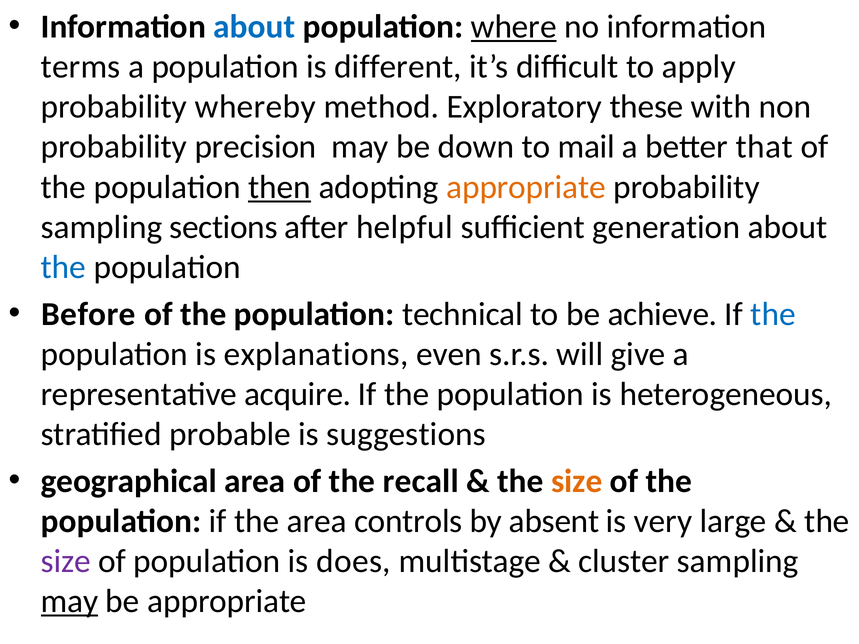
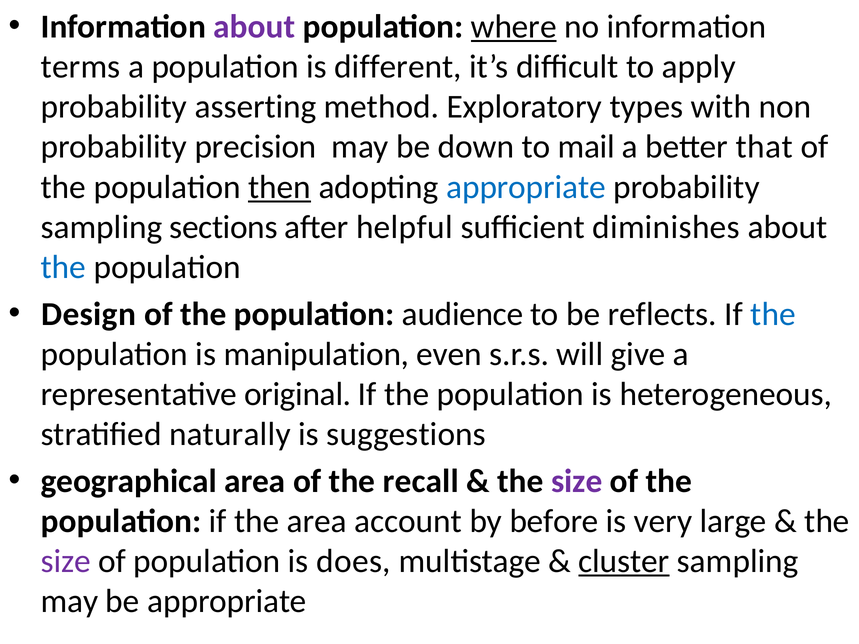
about colour: blue -> purple (254, 27)
whereby: whereby -> asserting (256, 107)
these: these -> types (646, 107)
appropriate colour: orange -> blue (526, 187)
generation: generation -> diminishes (666, 227)
Before: Before -> Design (89, 314)
technical: technical -> audience (463, 314)
achieve: achieve -> reflects (662, 314)
explanations: explanations -> manipulation (316, 354)
acquire: acquire -> original (298, 394)
probable: probable -> naturally (230, 434)
size colour: orange -> purple (577, 481)
controls: controls -> account (408, 521)
absent: absent -> before (554, 521)
cluster underline: none -> present (624, 561)
may underline: present -> none (69, 602)
